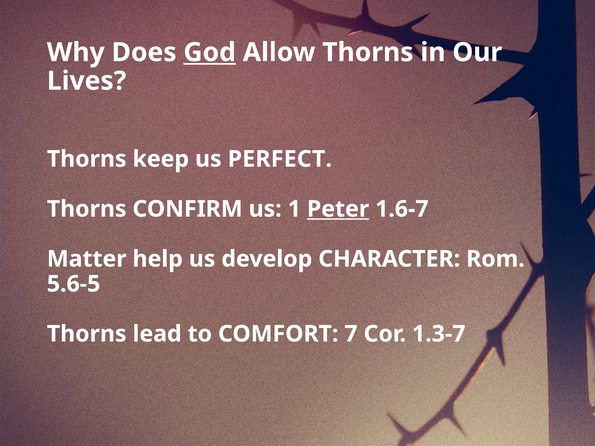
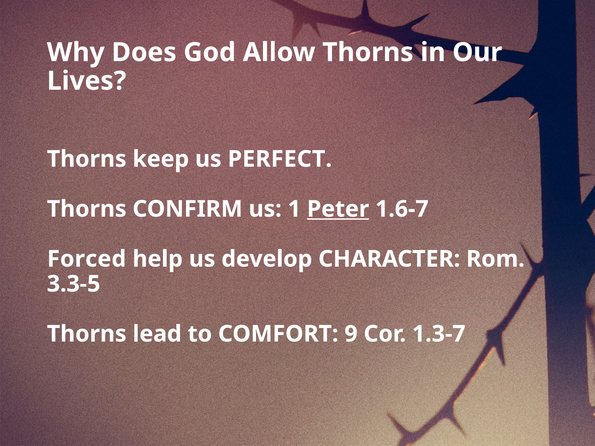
God underline: present -> none (210, 52)
Matter: Matter -> Forced (87, 259)
5.6-5: 5.6-5 -> 3.3-5 (74, 284)
7: 7 -> 9 (351, 334)
